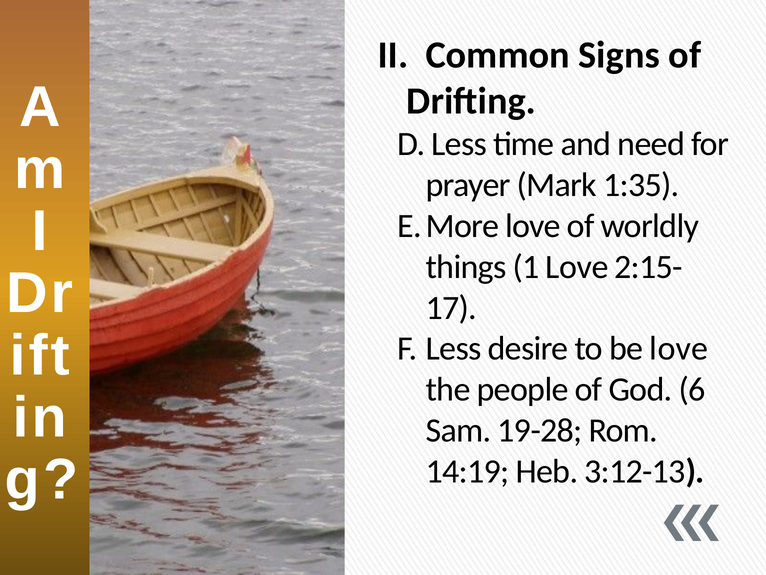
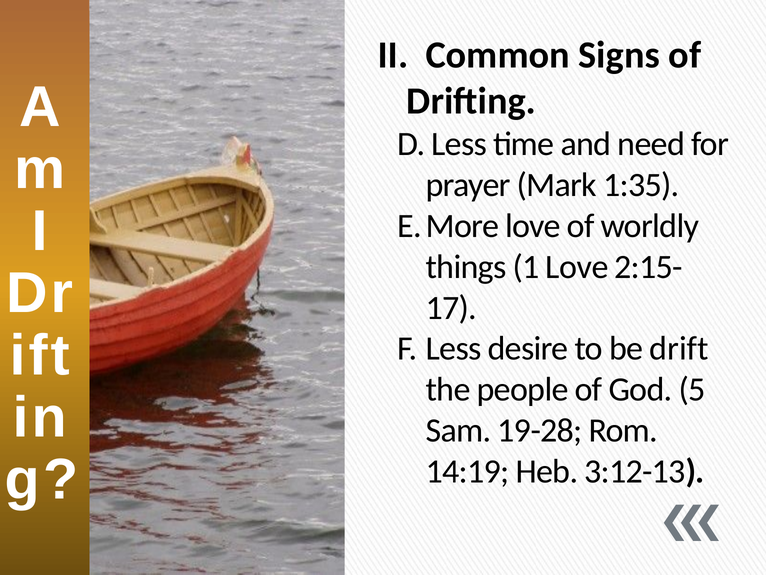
be love: love -> drift (679, 348)
6: 6 -> 5 (692, 389)
